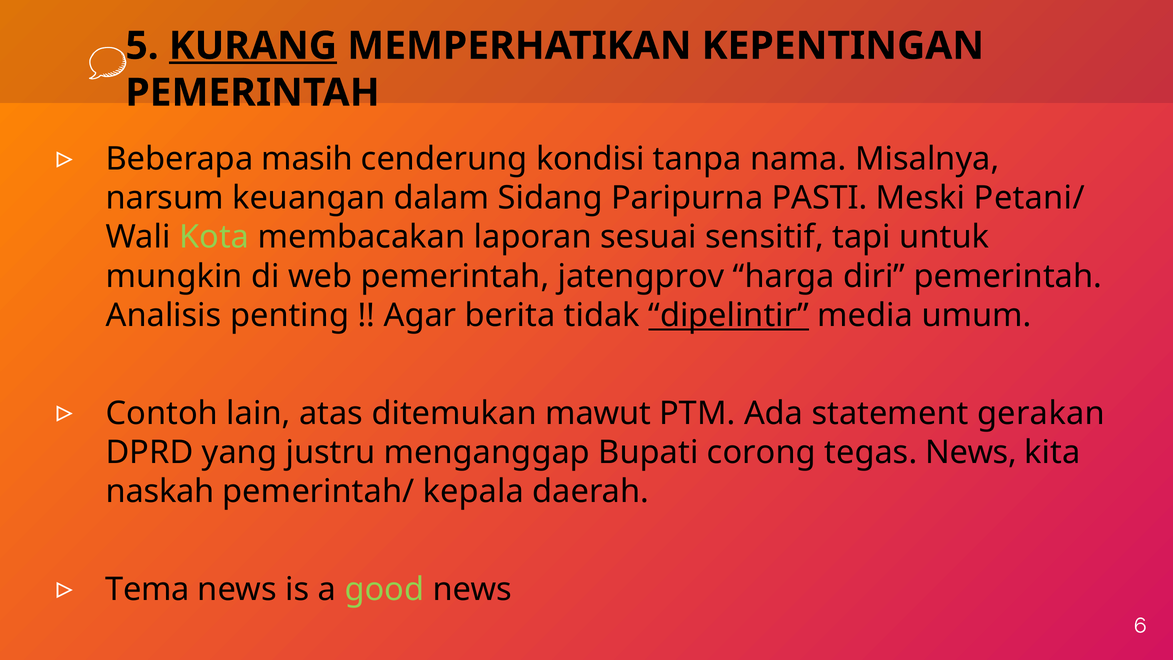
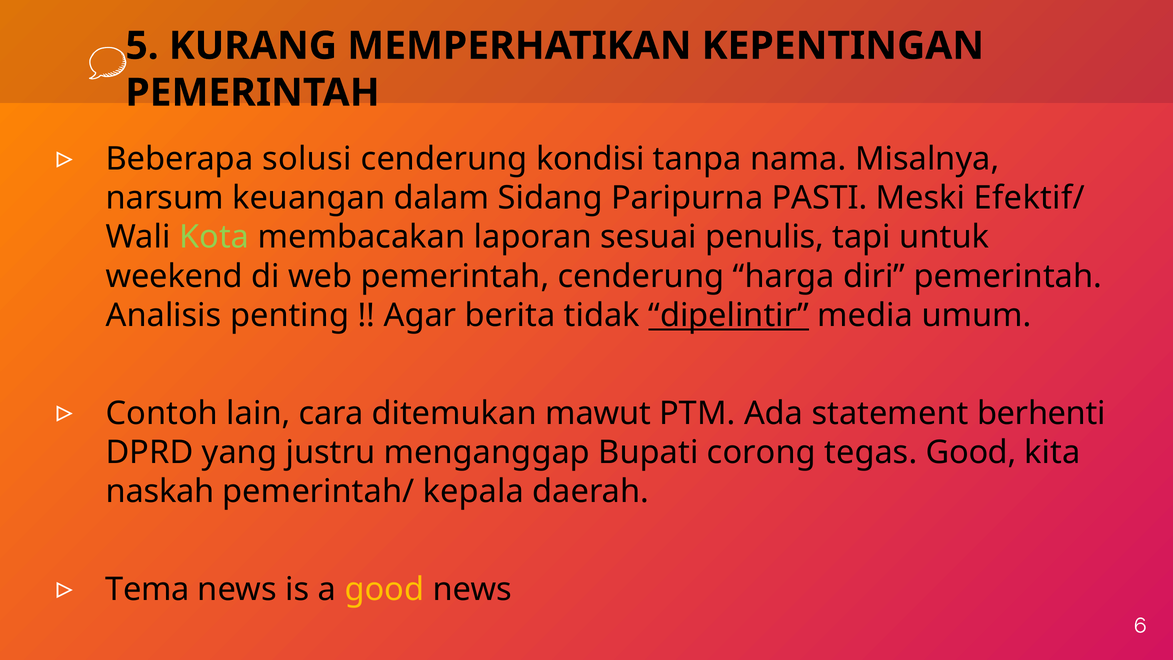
KURANG underline: present -> none (253, 46)
masih: masih -> solusi (307, 159)
Petani/: Petani/ -> Efektif/ (1029, 198)
sensitif: sensitif -> penulis (765, 237)
mungkin: mungkin -> weekend (174, 276)
pemerintah jatengprov: jatengprov -> cenderung (641, 276)
atas: atas -> cara (331, 413)
gerakan: gerakan -> berhenti (1041, 413)
tegas News: News -> Good (971, 452)
good colour: light green -> yellow (384, 589)
